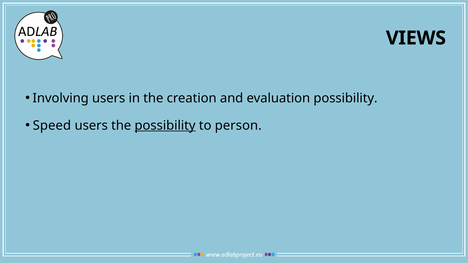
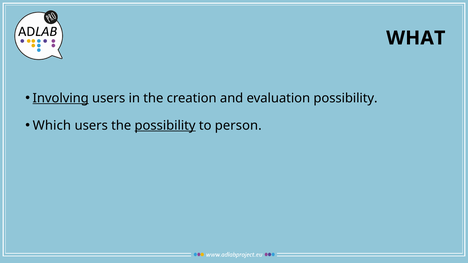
VIEWS: VIEWS -> WHAT (416, 38)
Involving underline: none -> present (61, 98)
Speed: Speed -> Which (52, 126)
